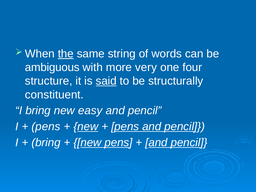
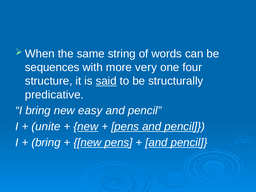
the underline: present -> none (66, 54)
ambiguous: ambiguous -> sequences (52, 67)
constituent: constituent -> predicative (54, 95)
pens: pens -> unite (46, 127)
